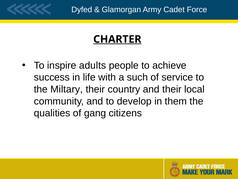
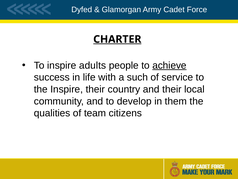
achieve underline: none -> present (169, 65)
the Miltary: Miltary -> Inspire (67, 89)
gang: gang -> team (95, 113)
